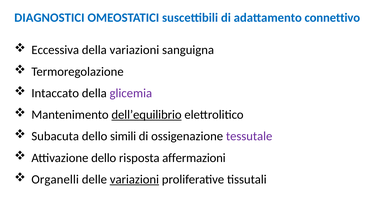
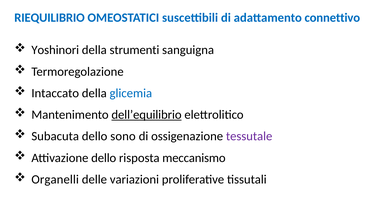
DIAGNOSTICI: DIAGNOSTICI -> RIEQUILIBRIO (50, 18)
Eccessiva: Eccessiva -> Yoshinori (55, 50)
della variazioni: variazioni -> strumenti (134, 50)
glicemia colour: purple -> blue (131, 93)
simili: simili -> sono (123, 136)
affermazioni: affermazioni -> meccanismo (194, 158)
variazioni underline: present -> none (134, 179)
